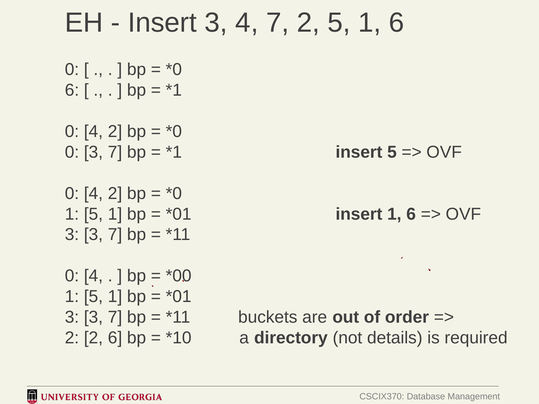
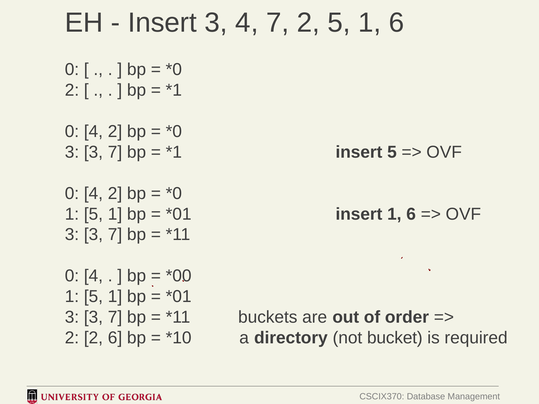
6: 6 -> 2 (72, 90)
0: 0 -> 3 (72, 152)
details: details -> bucket (395, 338)
